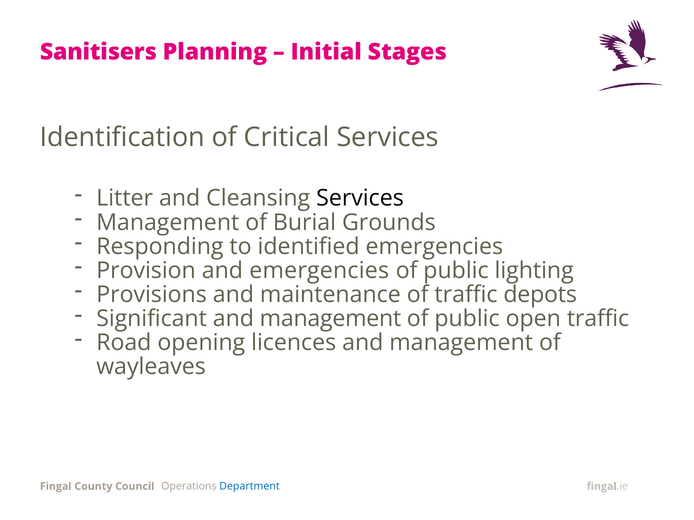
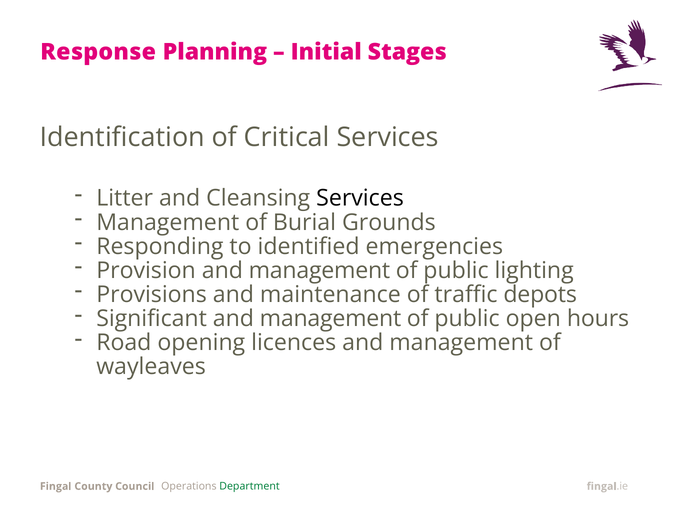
Sanitisers: Sanitisers -> Response (98, 52)
Provision and emergencies: emergencies -> management (319, 271)
open traffic: traffic -> hours (598, 319)
Department colour: blue -> green (250, 487)
